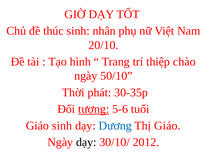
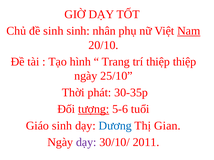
đề thúc: thúc -> sinh (53, 31)
Nam underline: none -> present (189, 31)
thiệp chào: chào -> thiệp (184, 62)
50/10: 50/10 -> 25/10 (116, 76)
Thị Giáo: Giáo -> Gian (167, 126)
dạy colour: black -> purple (86, 143)
2012: 2012 -> 2011 (146, 143)
